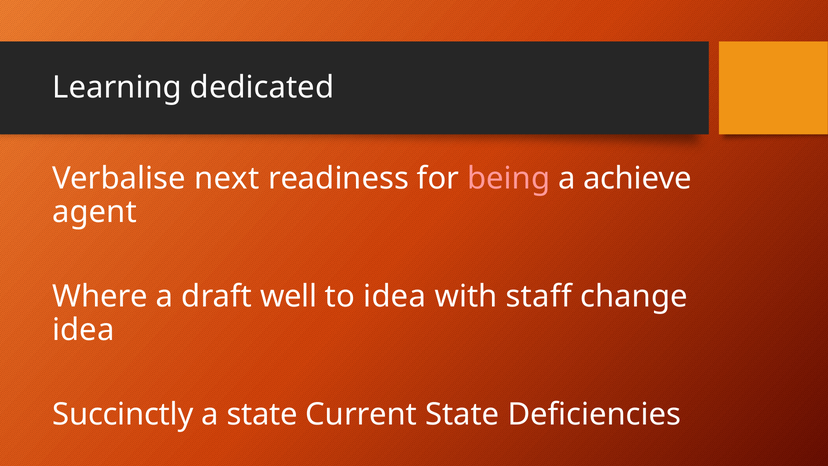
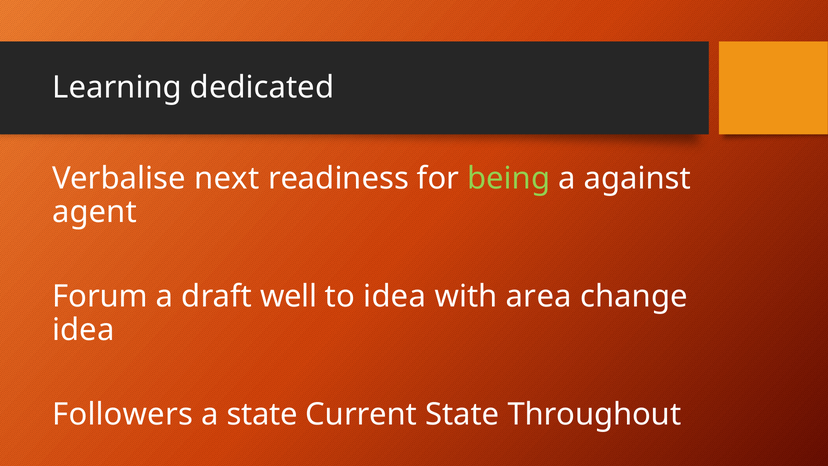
being colour: pink -> light green (509, 178)
achieve: achieve -> against (637, 178)
Where: Where -> Forum (100, 296)
staff: staff -> area (539, 296)
Succinctly: Succinctly -> Followers (123, 414)
Deficiencies: Deficiencies -> Throughout (594, 414)
